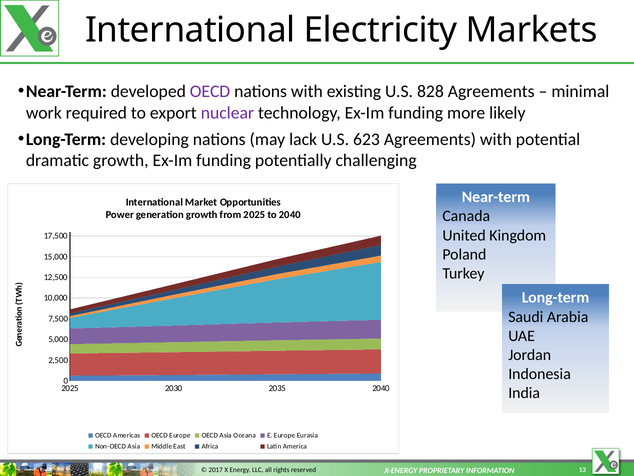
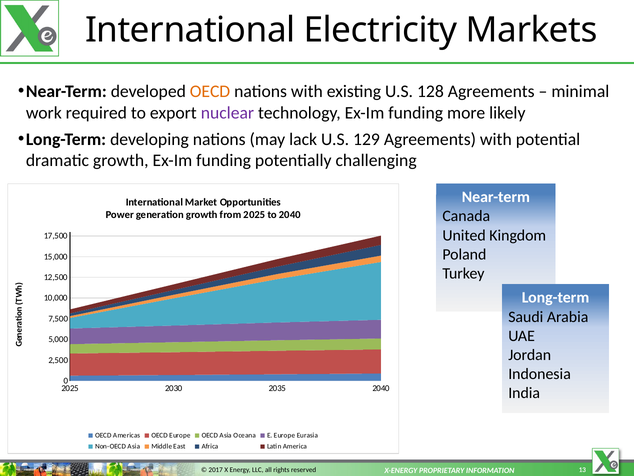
OECD colour: purple -> orange (210, 92)
828: 828 -> 128 (430, 92)
623: 623 -> 129 (366, 139)
